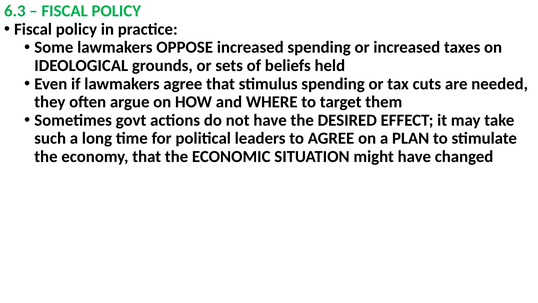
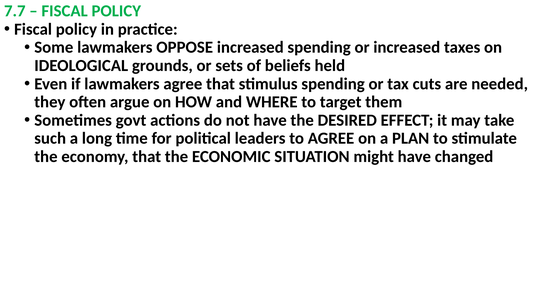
6.3: 6.3 -> 7.7 (15, 11)
